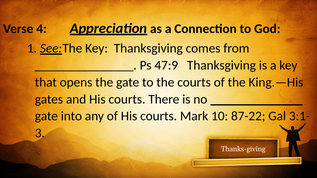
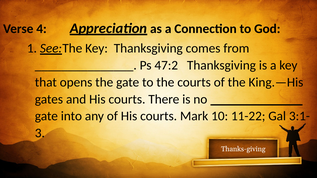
47:9: 47:9 -> 47:2 (166, 65)
87-22: 87-22 -> 11-22 (248, 116)
